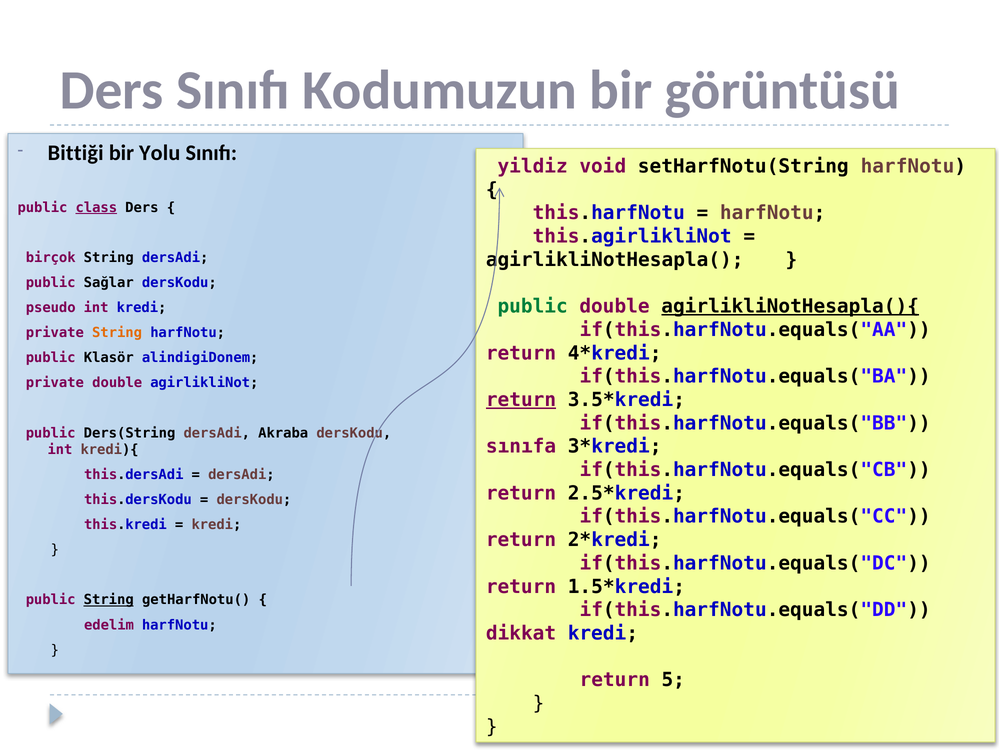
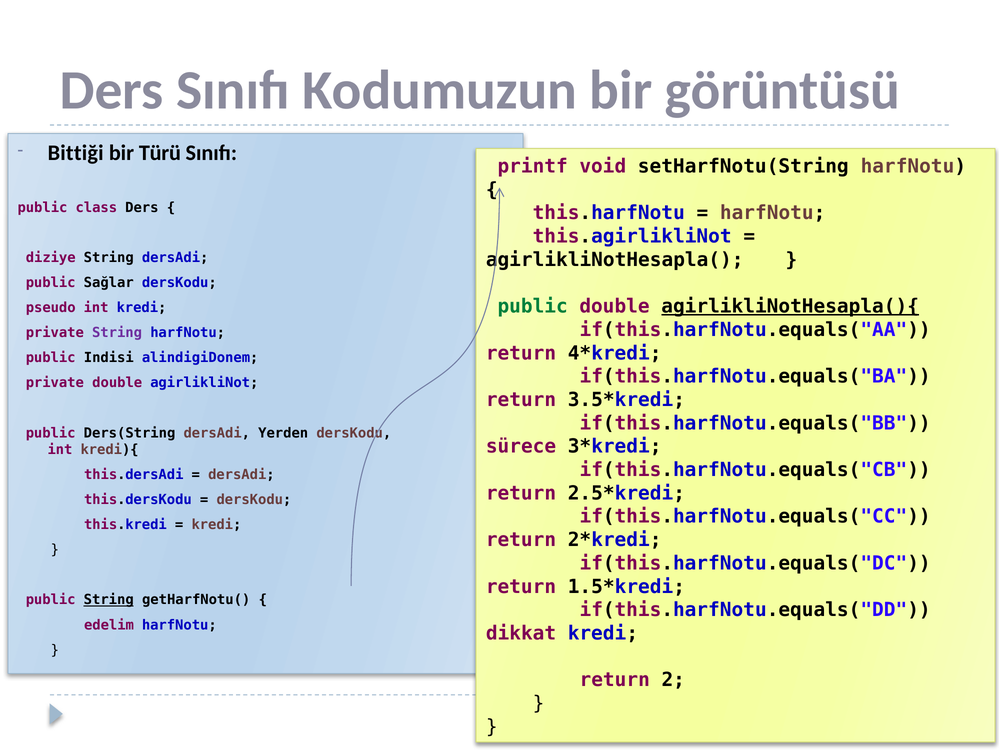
Yolu: Yolu -> Türü (160, 153)
yildiz: yildiz -> printf (533, 166)
class underline: present -> none (96, 207)
birçok: birçok -> diziye (51, 257)
String colour: orange -> purple (117, 332)
Klasör: Klasör -> Indisi (109, 357)
return underline: present -> none (521, 399)
Akraba: Akraba -> Yerden (283, 433)
sınıfa: sınıfa -> sürece (521, 446)
5: 5 -> 2 (673, 679)
